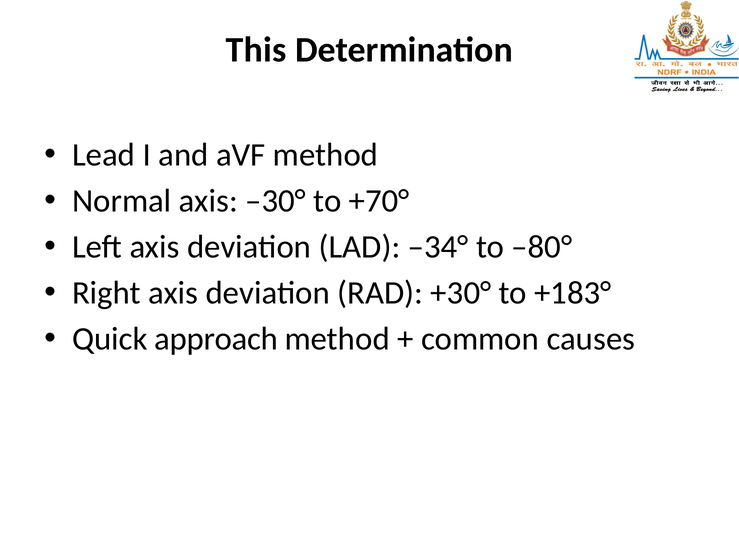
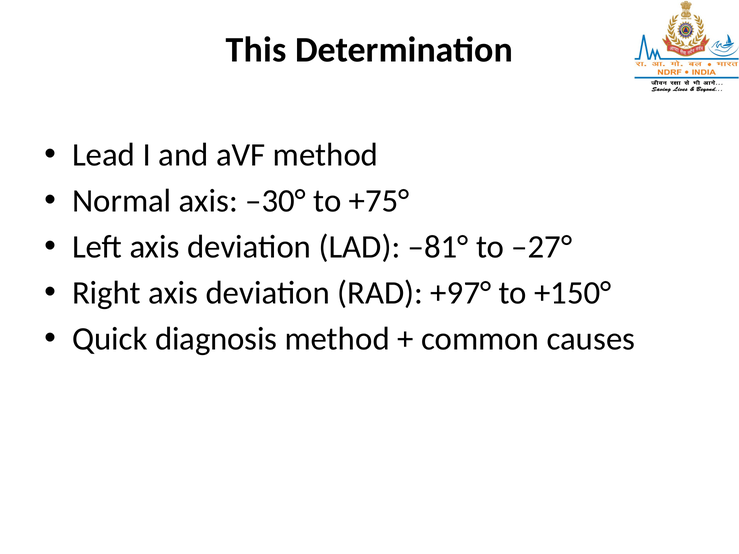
+70°: +70° -> +75° (379, 201)
–34°: –34° -> –81° (438, 247)
–80°: –80° -> –27° (542, 247)
+30°: +30° -> +97° (461, 293)
+183°: +183° -> +150° (573, 293)
approach: approach -> diagnosis (216, 339)
